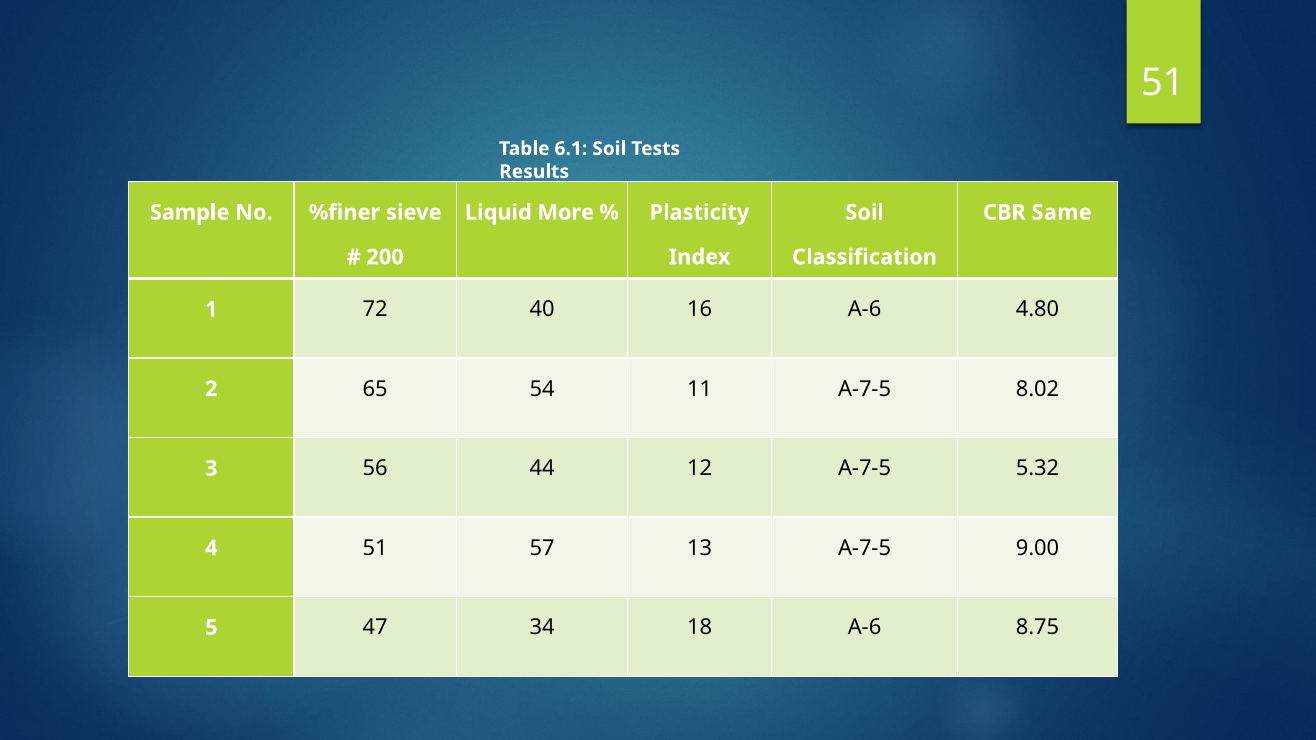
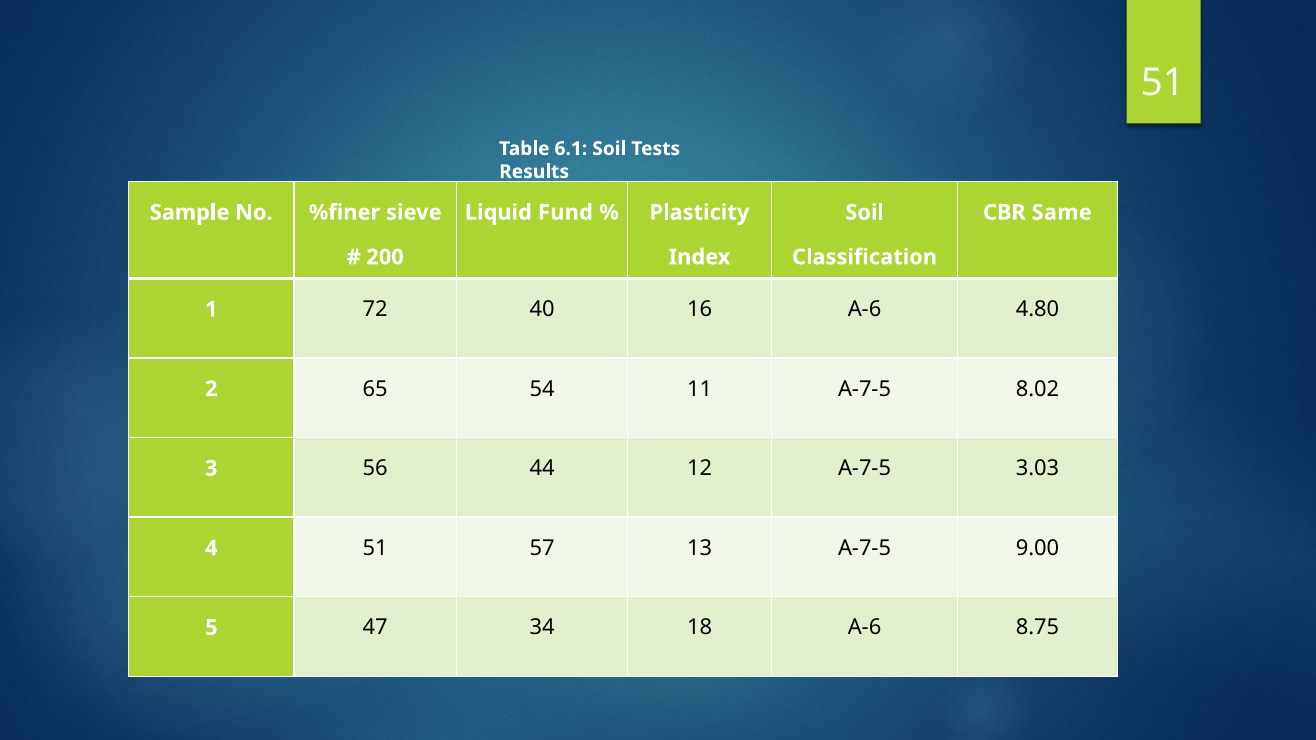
More: More -> Fund (565, 213)
5.32: 5.32 -> 3.03 (1038, 469)
